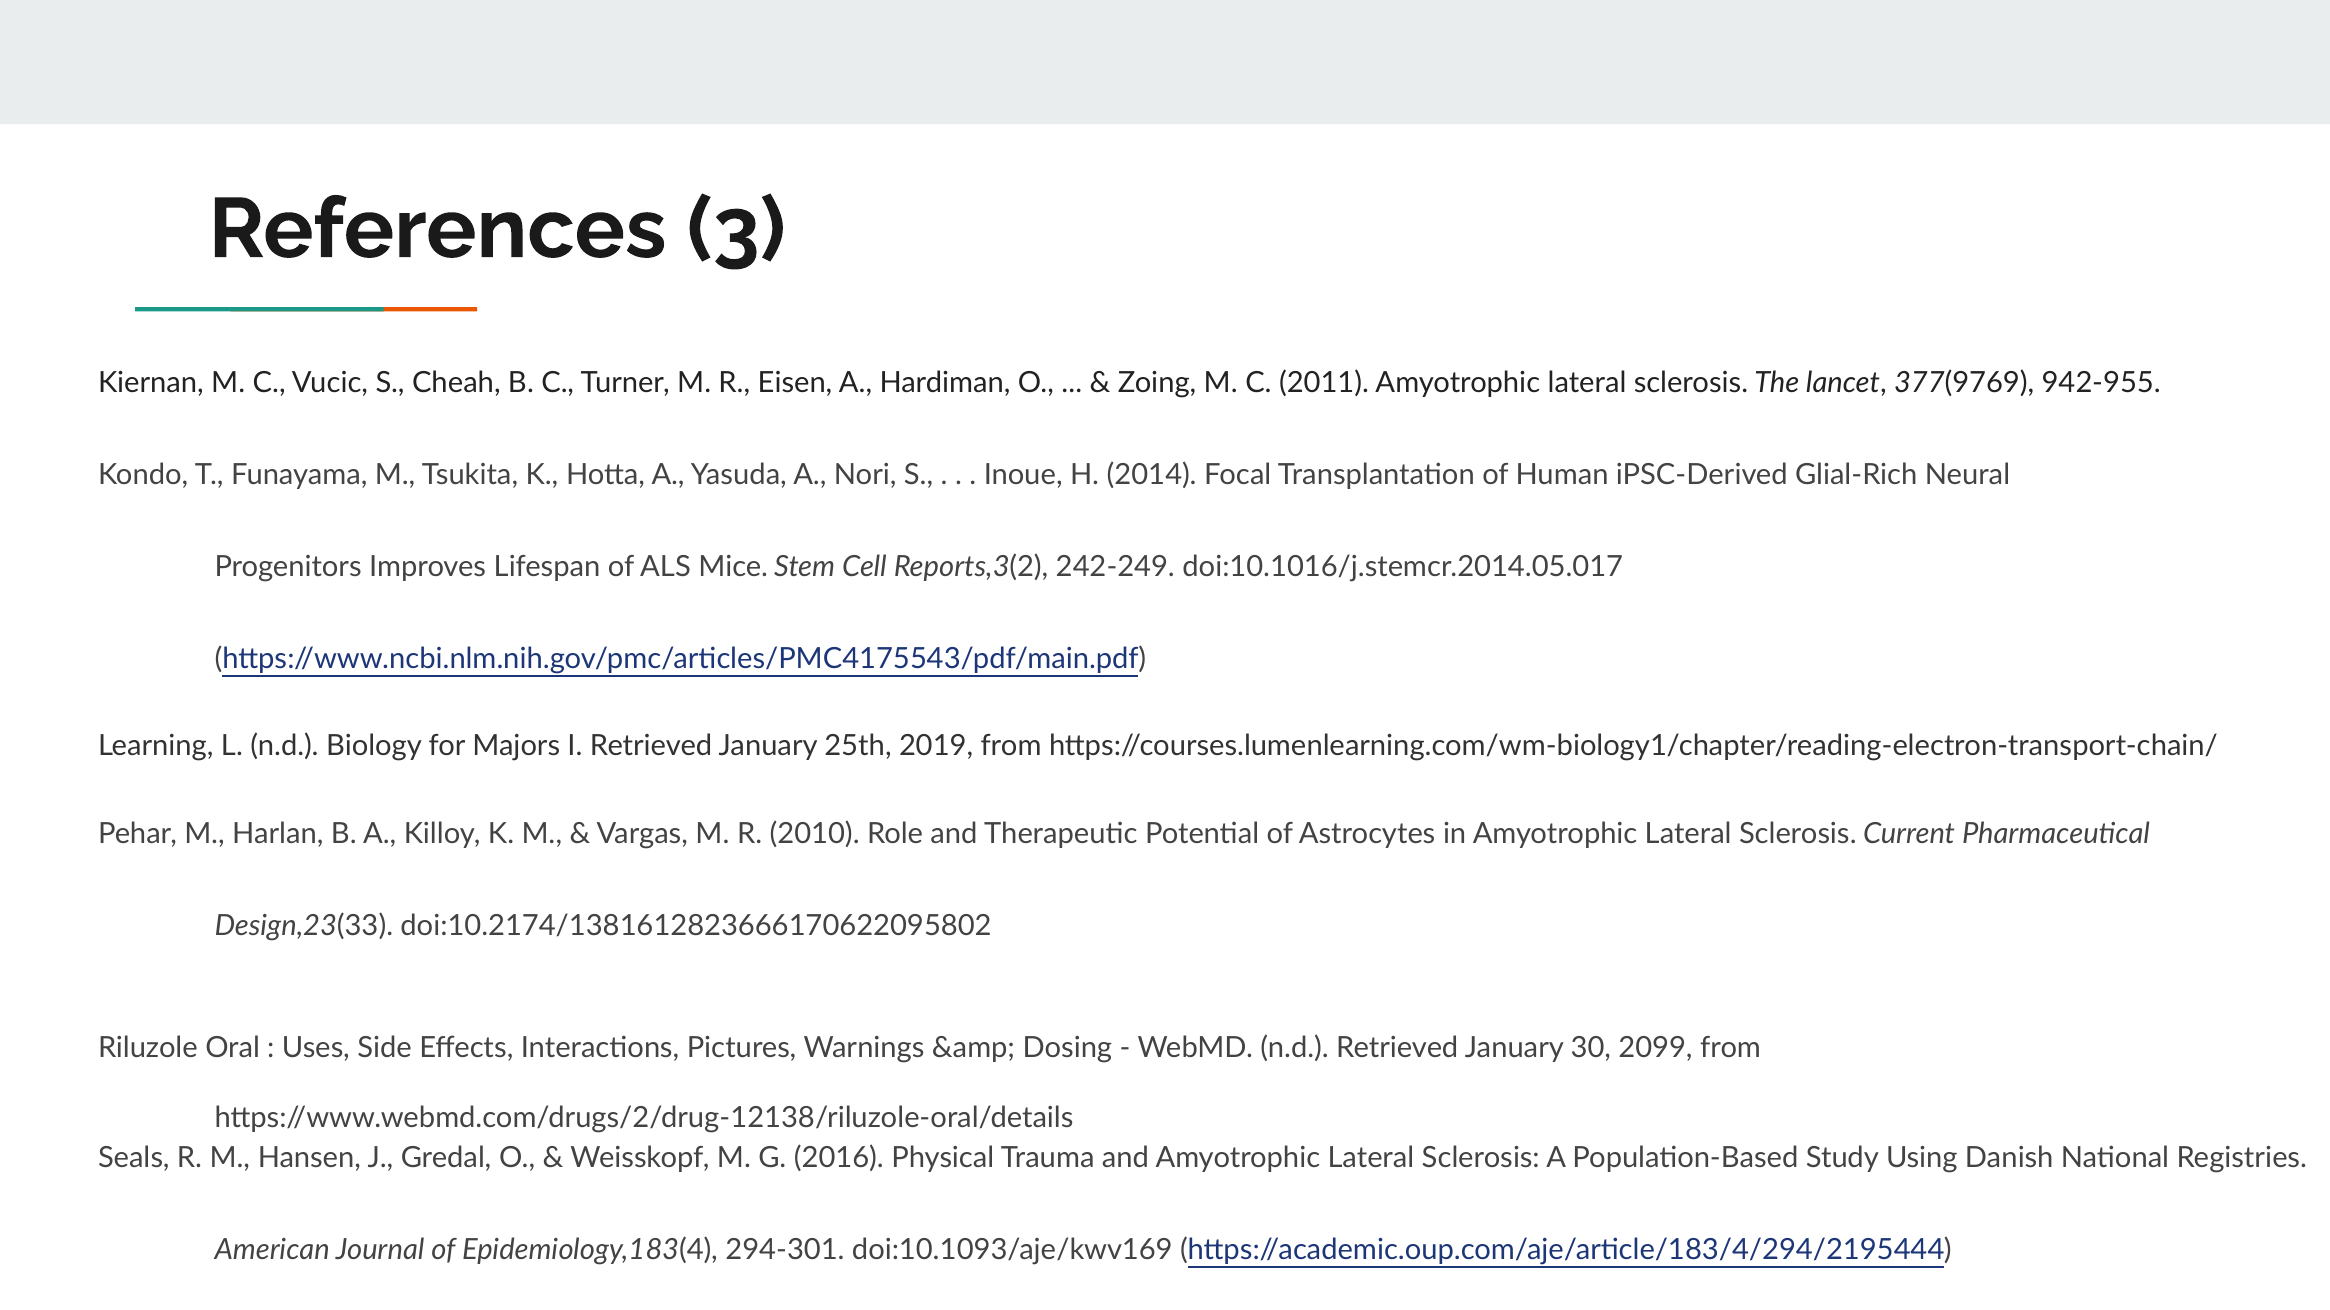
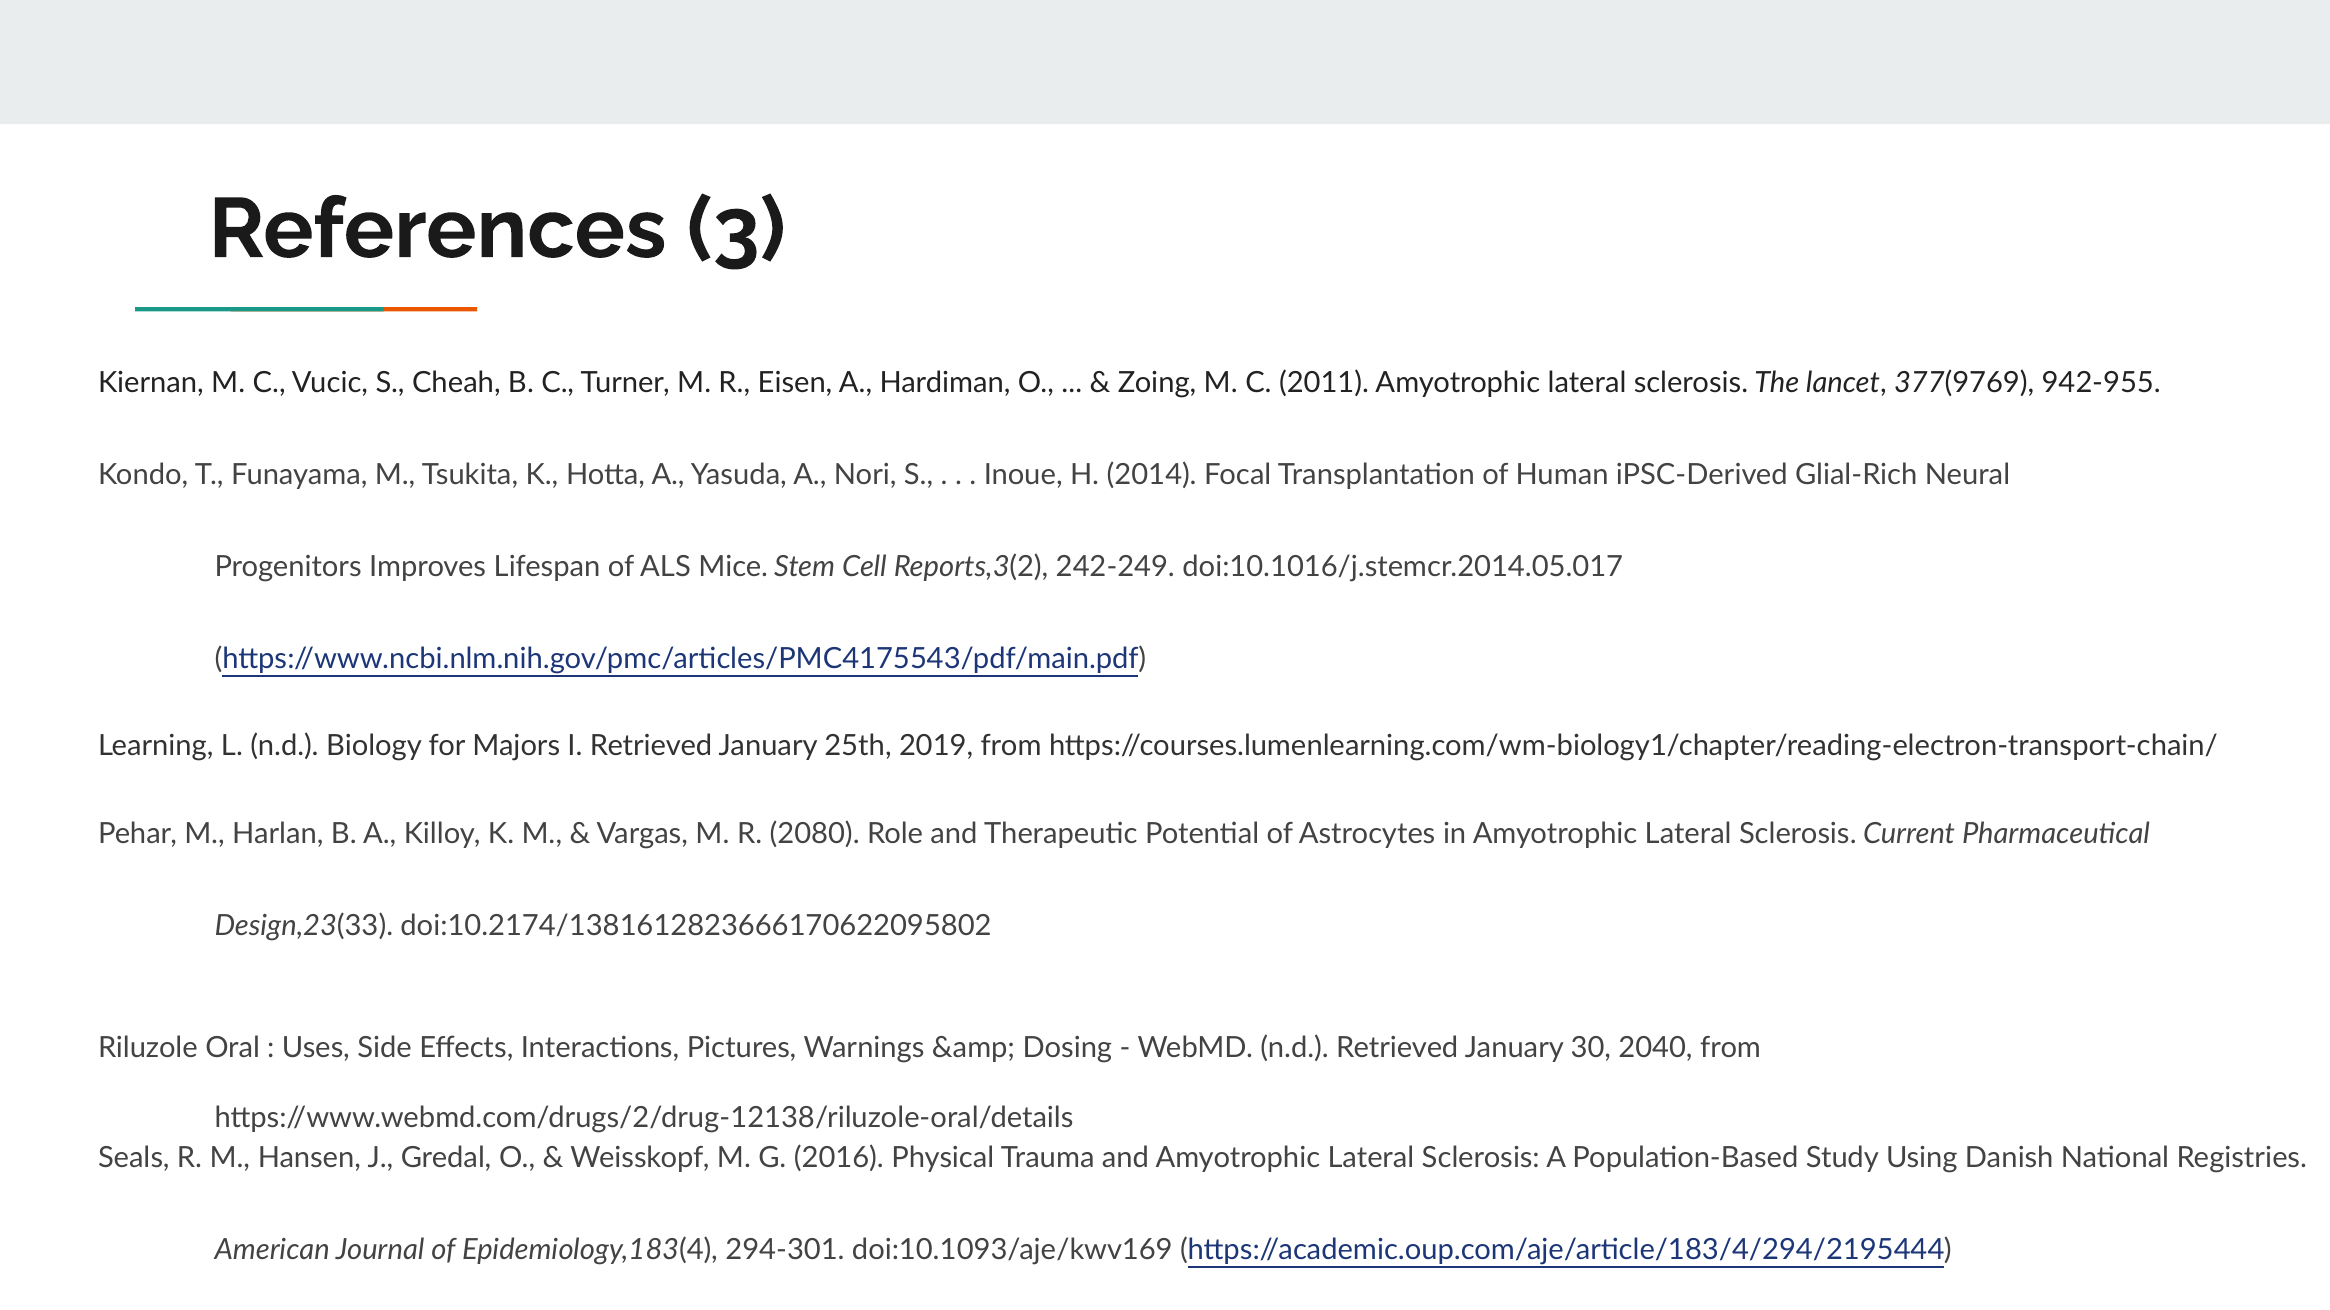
2010: 2010 -> 2080 (815, 835)
2099: 2099 -> 2040 (1655, 1048)
